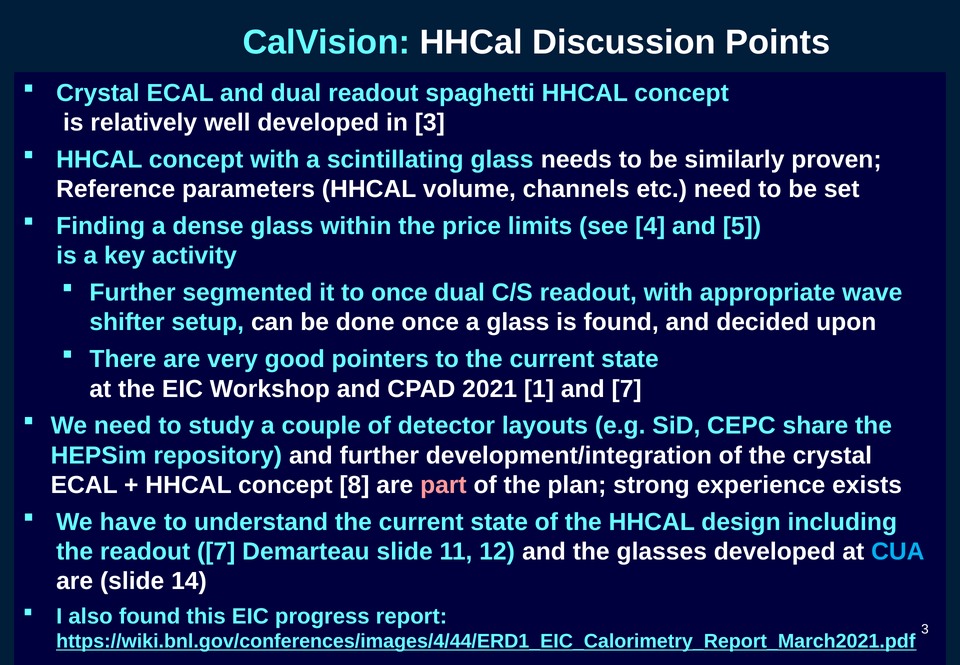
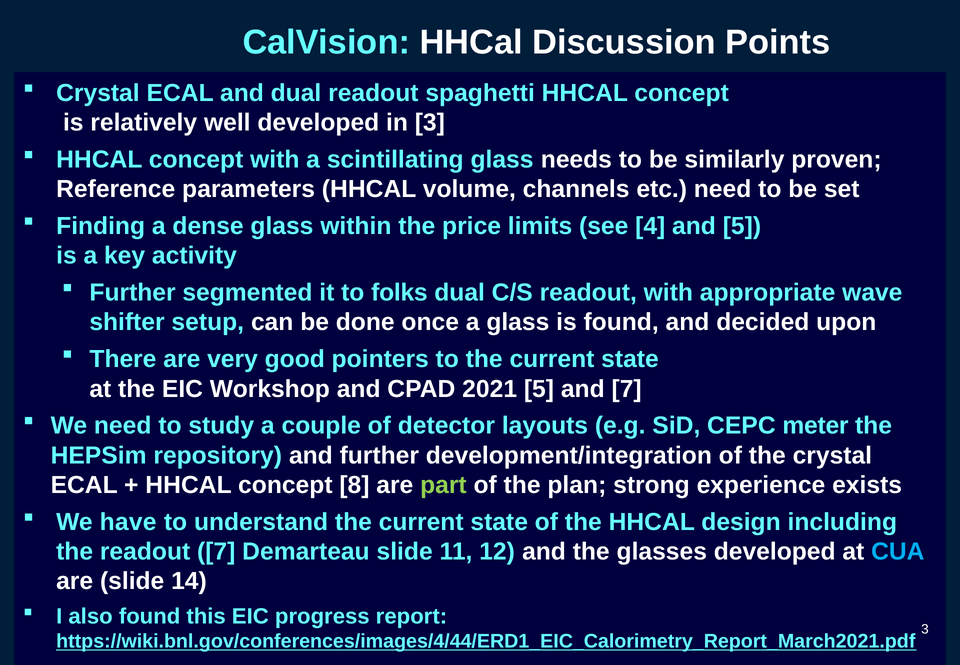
to once: once -> folks (399, 293)
2021 1: 1 -> 5 (539, 389)
share: share -> meter (816, 426)
part colour: pink -> light green (443, 485)
